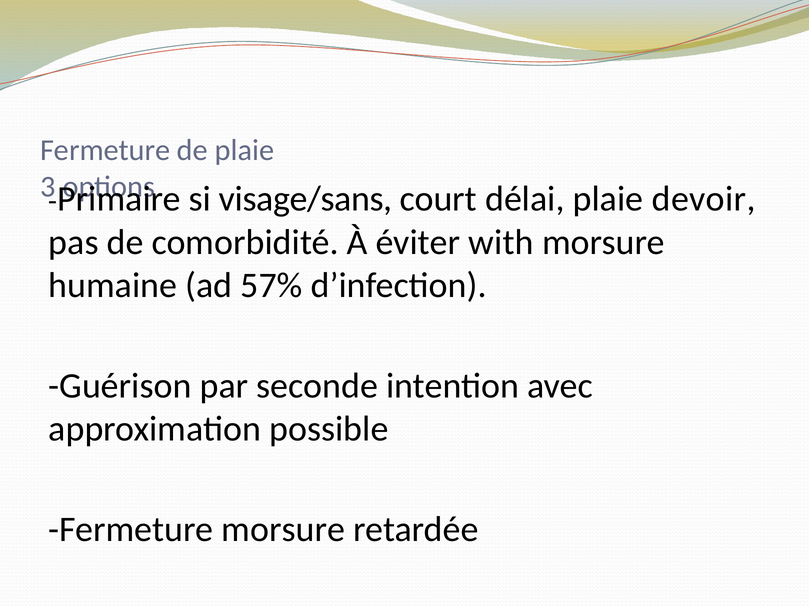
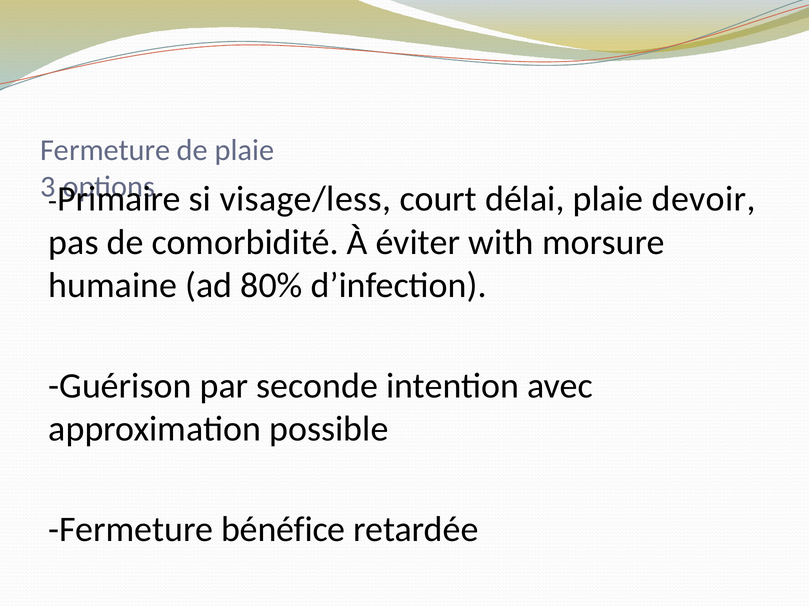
visage/sans: visage/sans -> visage/less (305, 199)
57%: 57% -> 80% (271, 286)
Fermeture morsure: morsure -> bénéfice (283, 530)
